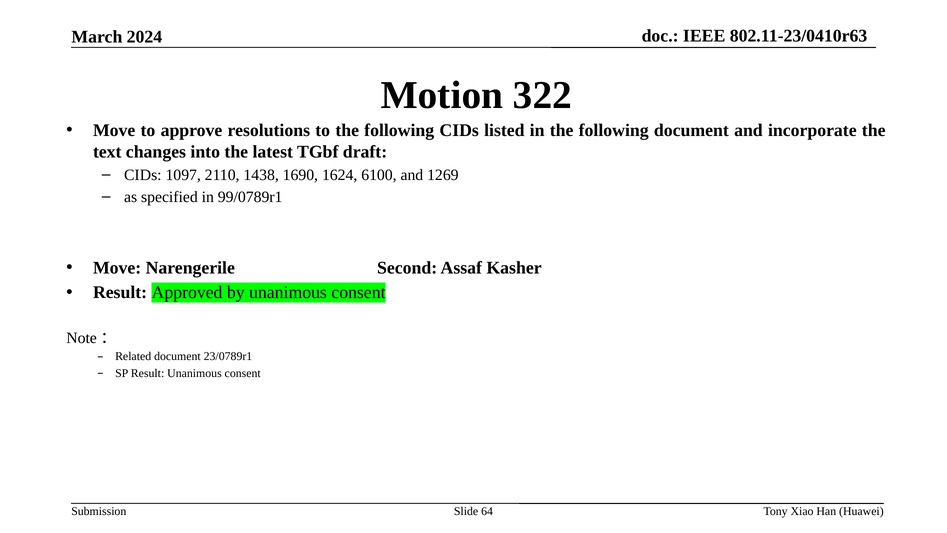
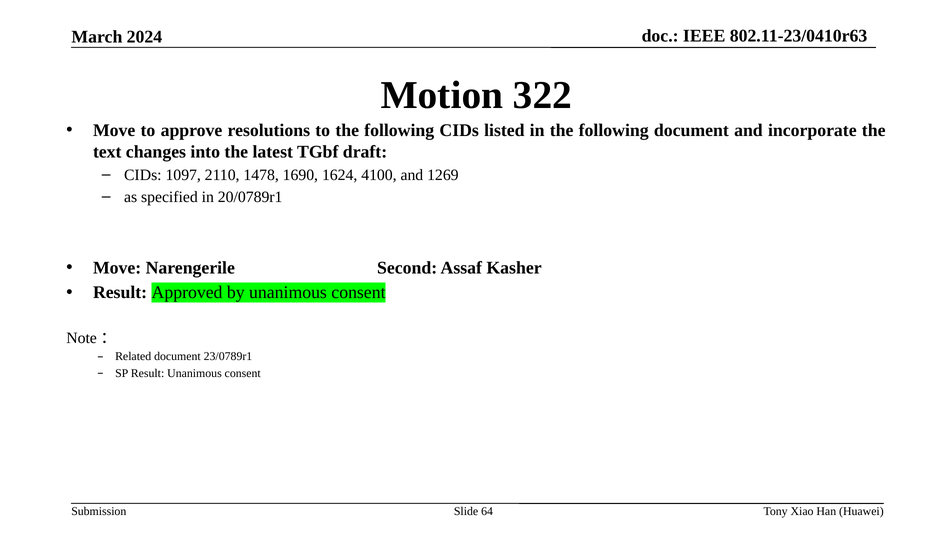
1438: 1438 -> 1478 (261, 175)
6100: 6100 -> 4100 (379, 175)
99/0789r1: 99/0789r1 -> 20/0789r1 (250, 197)
